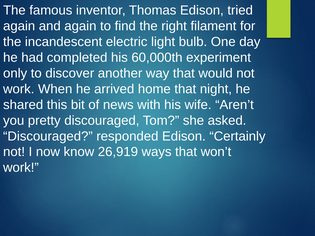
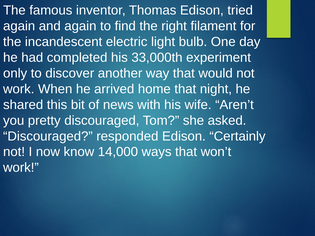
60,000th: 60,000th -> 33,000th (157, 58)
26,919: 26,919 -> 14,000 (118, 152)
